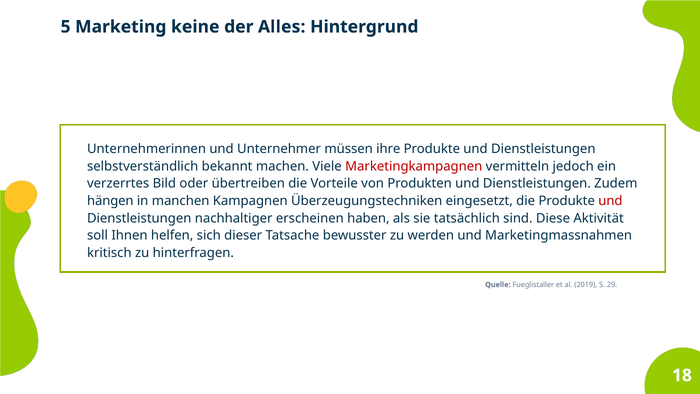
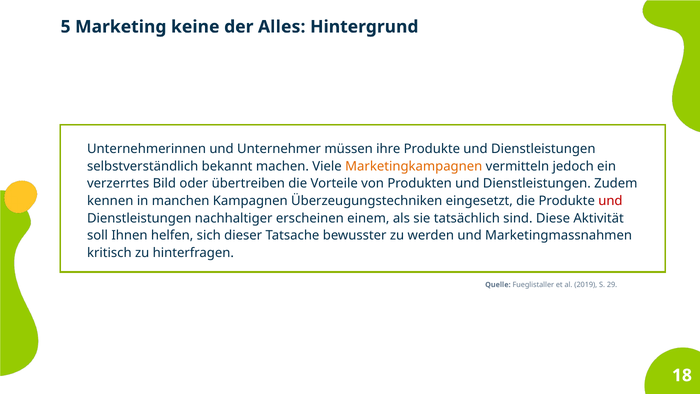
Marketingkampagnen colour: red -> orange (414, 166)
hängen: hängen -> kennen (110, 201)
haben: haben -> einem (368, 218)
